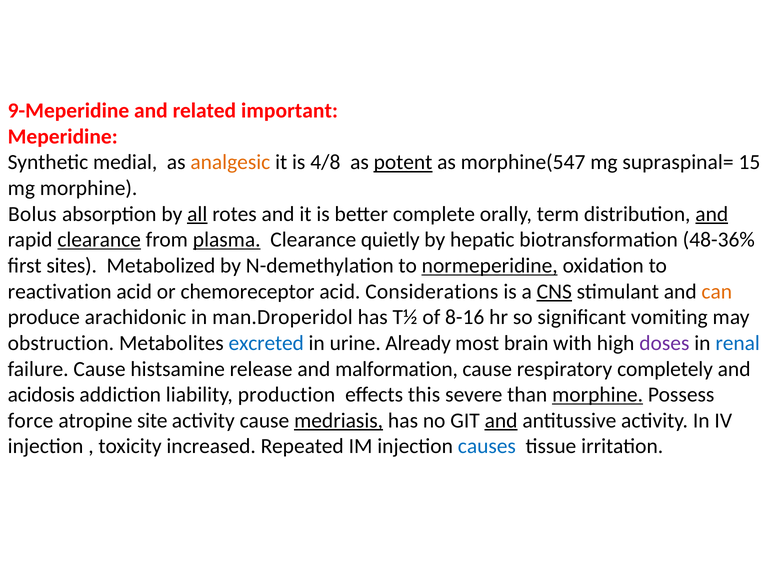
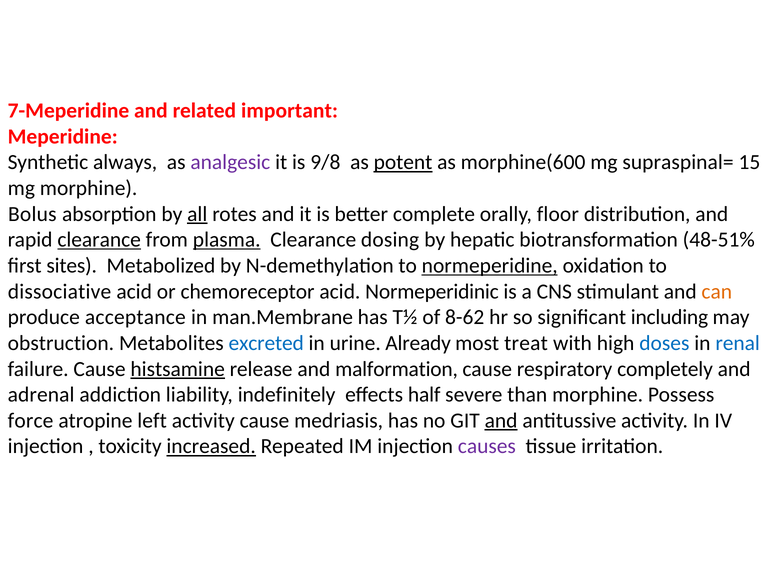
9-Meperidine: 9-Meperidine -> 7-Meperidine (69, 111)
medial: medial -> always (125, 162)
analgesic colour: orange -> purple (230, 162)
4/8: 4/8 -> 9/8 (325, 162)
morphine(547: morphine(547 -> morphine(600 (523, 162)
term: term -> floor (558, 214)
and underline: present -> none (712, 214)
quietly: quietly -> dosing (390, 240)
48-36%: 48-36% -> 48-51% (719, 240)
reactivation: reactivation -> dissociative (60, 291)
Considerations: Considerations -> Normeperidinic (432, 291)
CNS underline: present -> none (554, 291)
arachidonic: arachidonic -> acceptance (135, 317)
man.Droperidol: man.Droperidol -> man.Membrane (283, 317)
8-16: 8-16 -> 8-62 (465, 317)
vomiting: vomiting -> including (669, 317)
brain: brain -> treat (526, 343)
doses colour: purple -> blue (664, 343)
histsamine underline: none -> present (178, 369)
acidosis: acidosis -> adrenal (41, 395)
production: production -> indefinitely (287, 395)
this: this -> half (424, 395)
morphine underline: present -> none (598, 395)
site: site -> left (152, 420)
medriasis underline: present -> none (339, 420)
increased underline: none -> present (211, 446)
causes colour: blue -> purple (487, 446)
